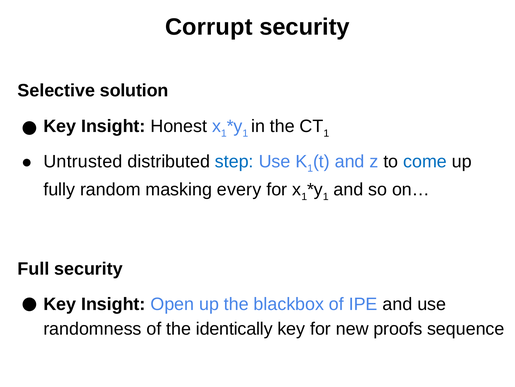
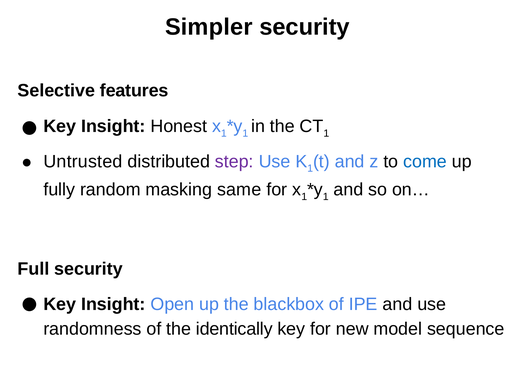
Corrupt: Corrupt -> Simpler (209, 27)
solution: solution -> features (134, 90)
step colour: blue -> purple (234, 161)
every: every -> same (239, 189)
proofs: proofs -> model (398, 328)
